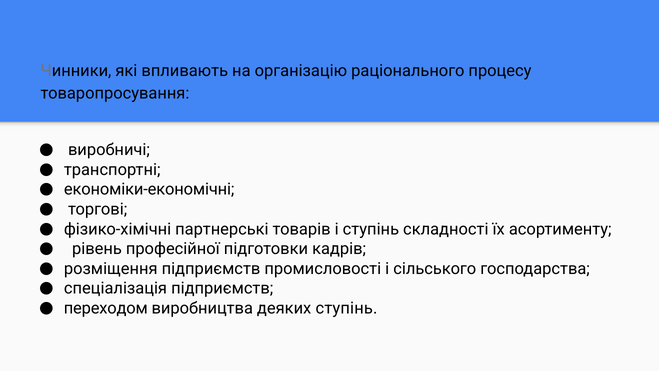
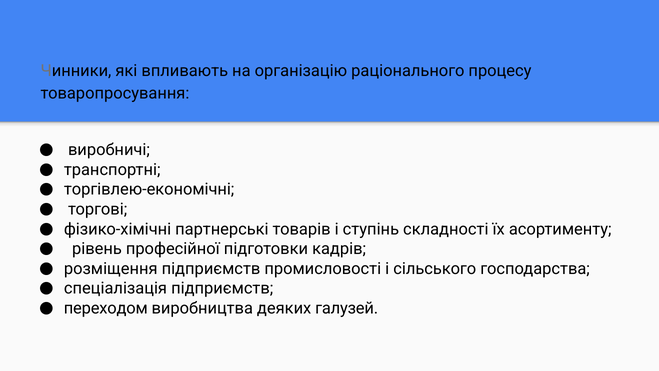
економіки-економічні: економіки-економічні -> торгівлею-економічні (149, 189)
деяких ступінь: ступінь -> галузей (347, 308)
